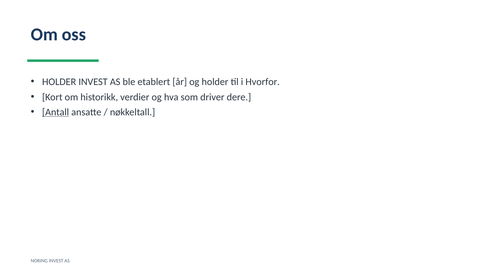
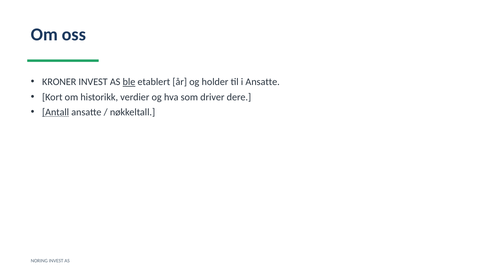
HOLDER: HOLDER -> KRONER (59, 82)
ble underline: none -> present (129, 82)
i Hvorfor: Hvorfor -> Ansatte (263, 82)
